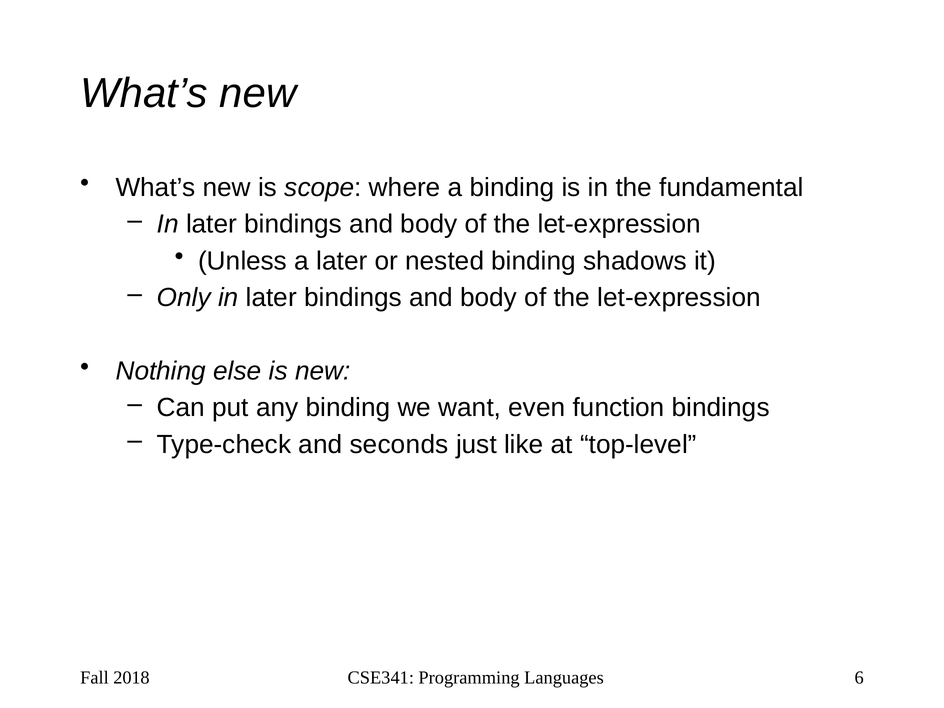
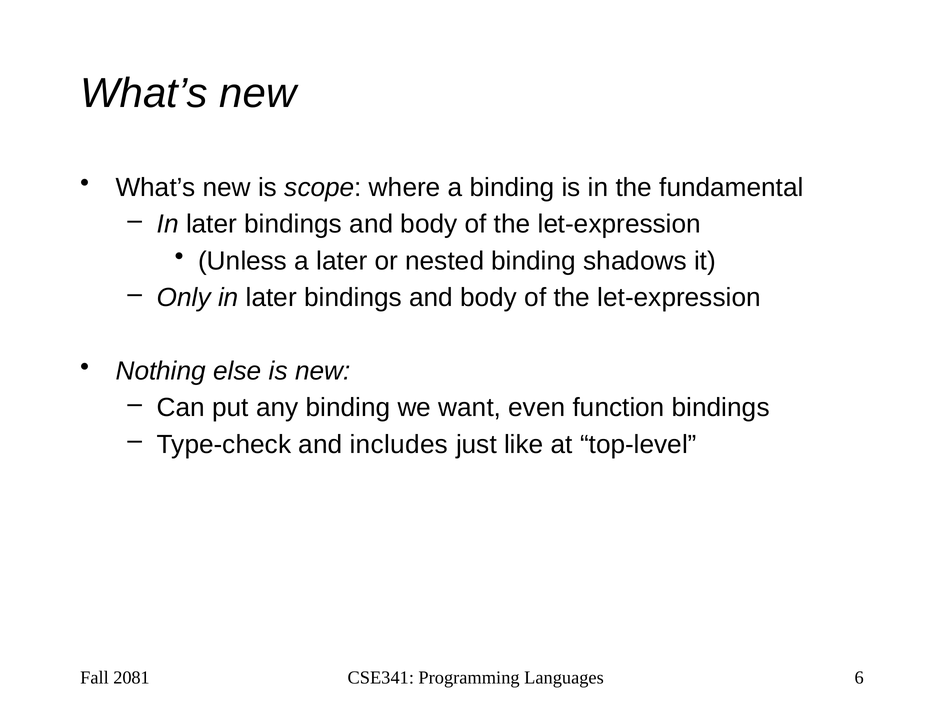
seconds: seconds -> includes (399, 445)
2018: 2018 -> 2081 (131, 678)
